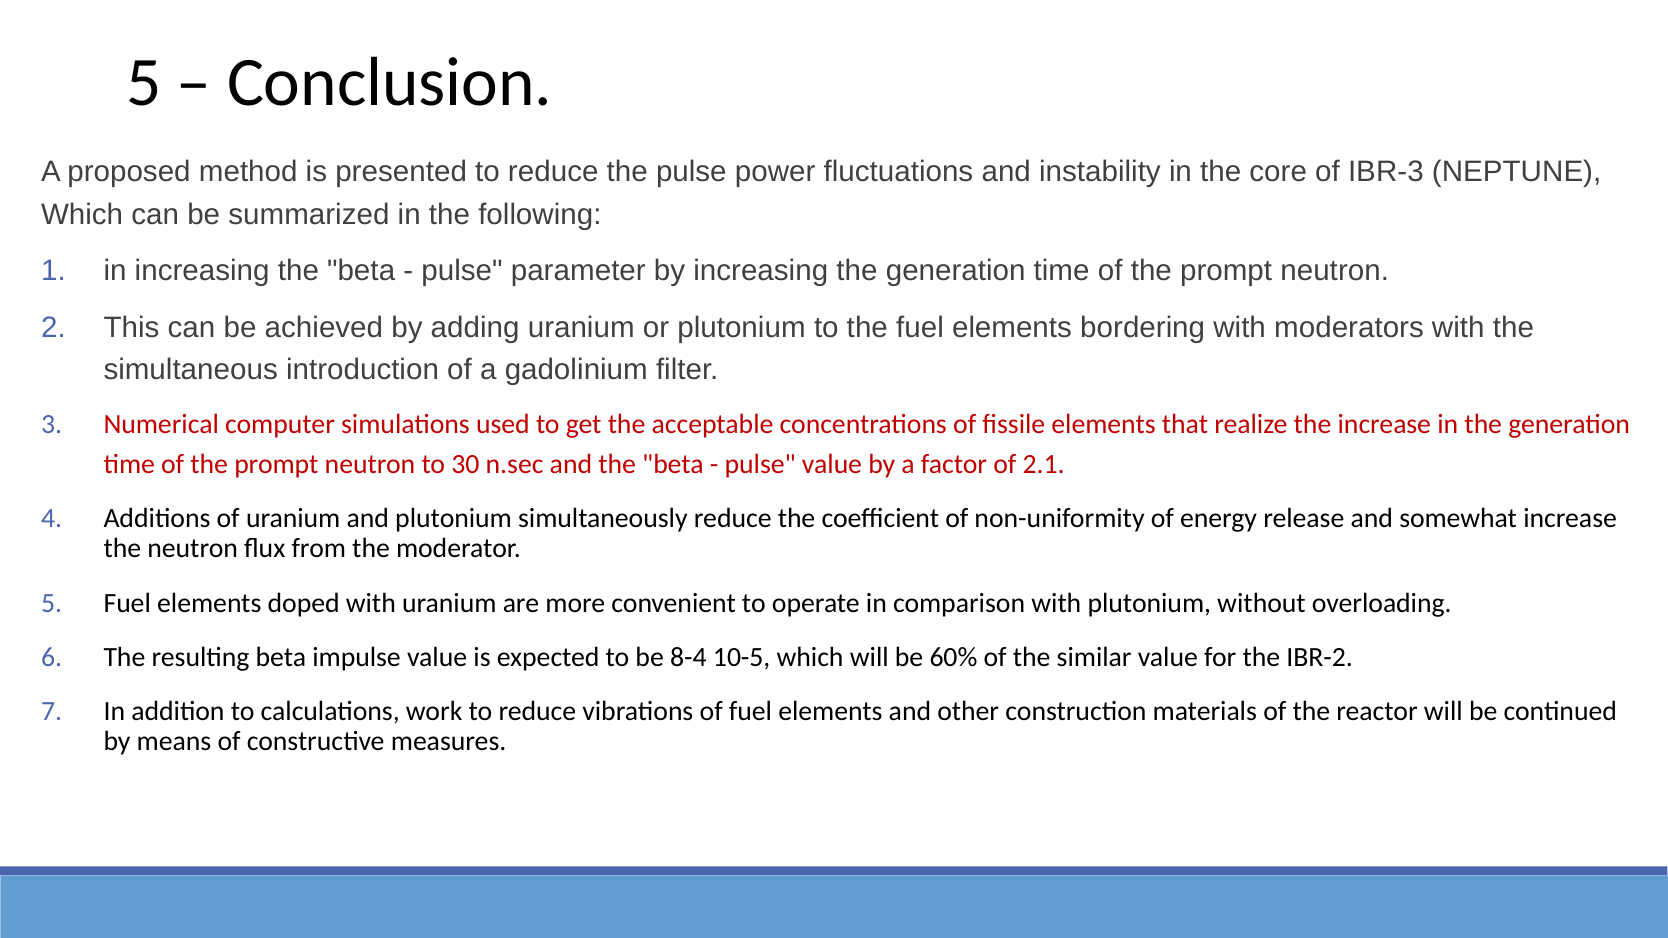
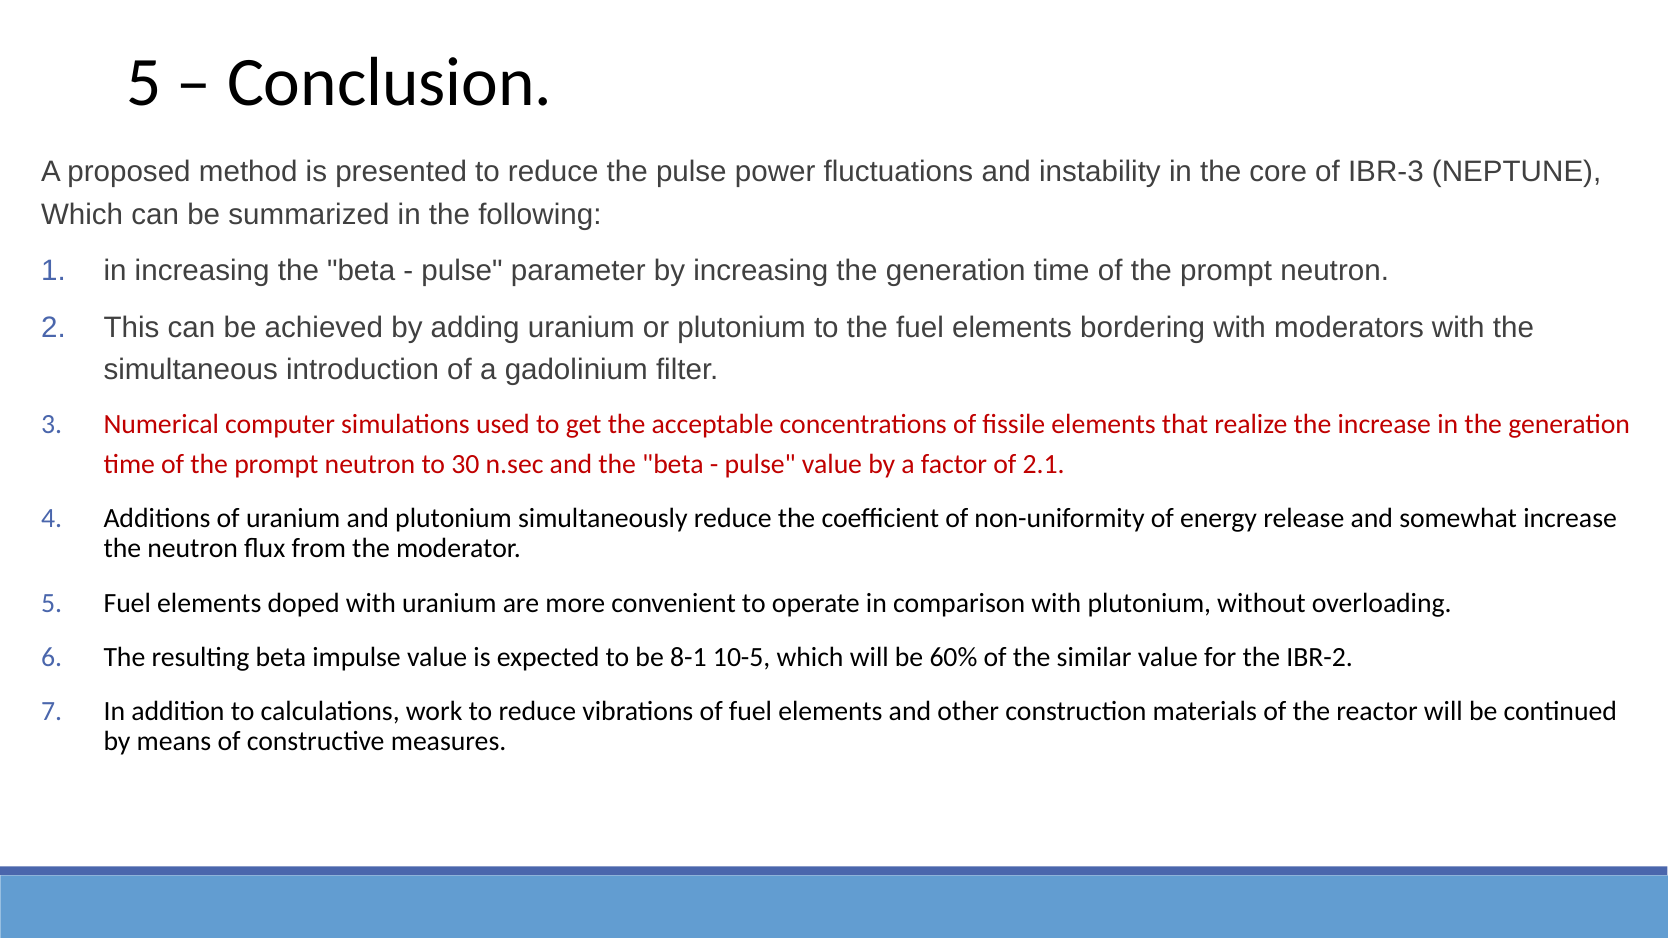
8-4: 8-4 -> 8-1 (688, 657)
